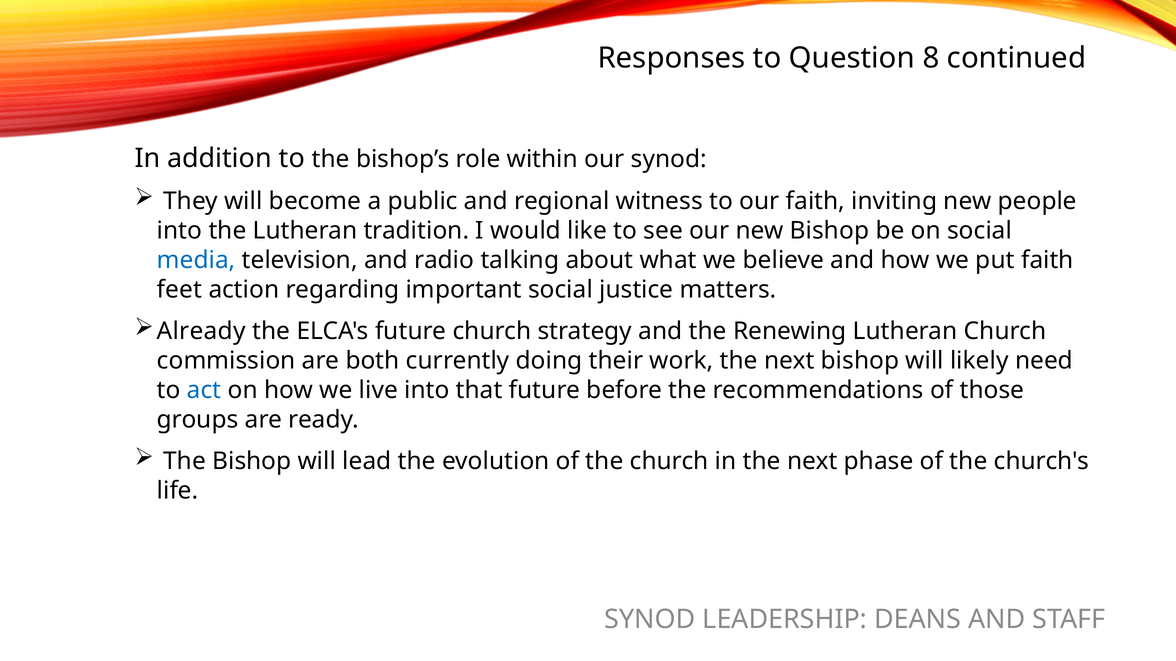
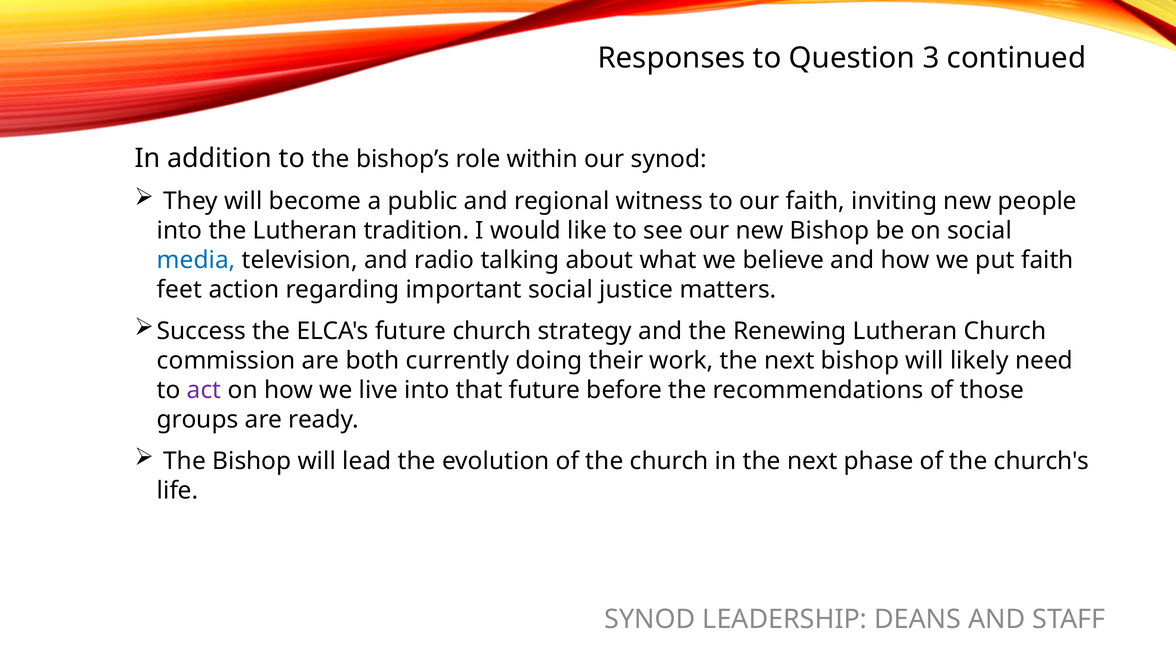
8: 8 -> 3 (931, 58)
Already: Already -> Success (201, 331)
act colour: blue -> purple (204, 390)
